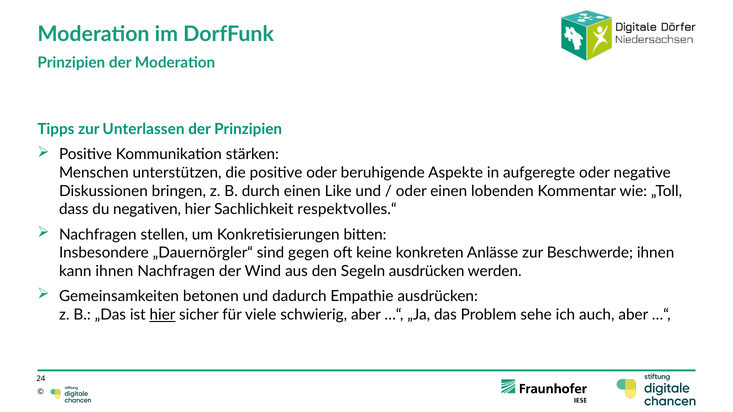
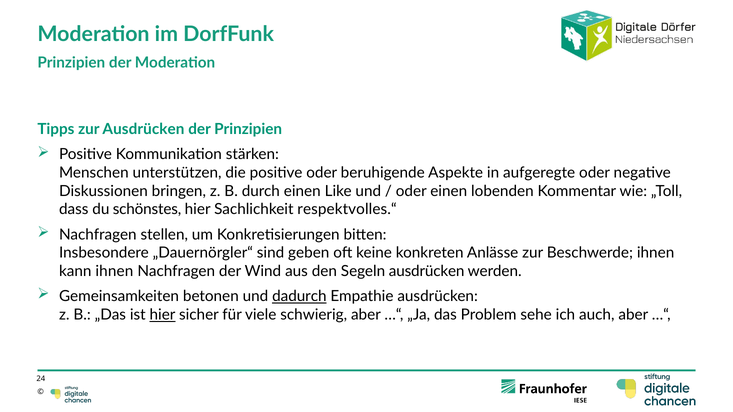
zur Unterlassen: Unterlassen -> Ausdrücken (143, 129)
negativen: negativen -> schönstes (147, 210)
gegen: gegen -> geben (309, 253)
dadurch underline: none -> present (299, 297)
